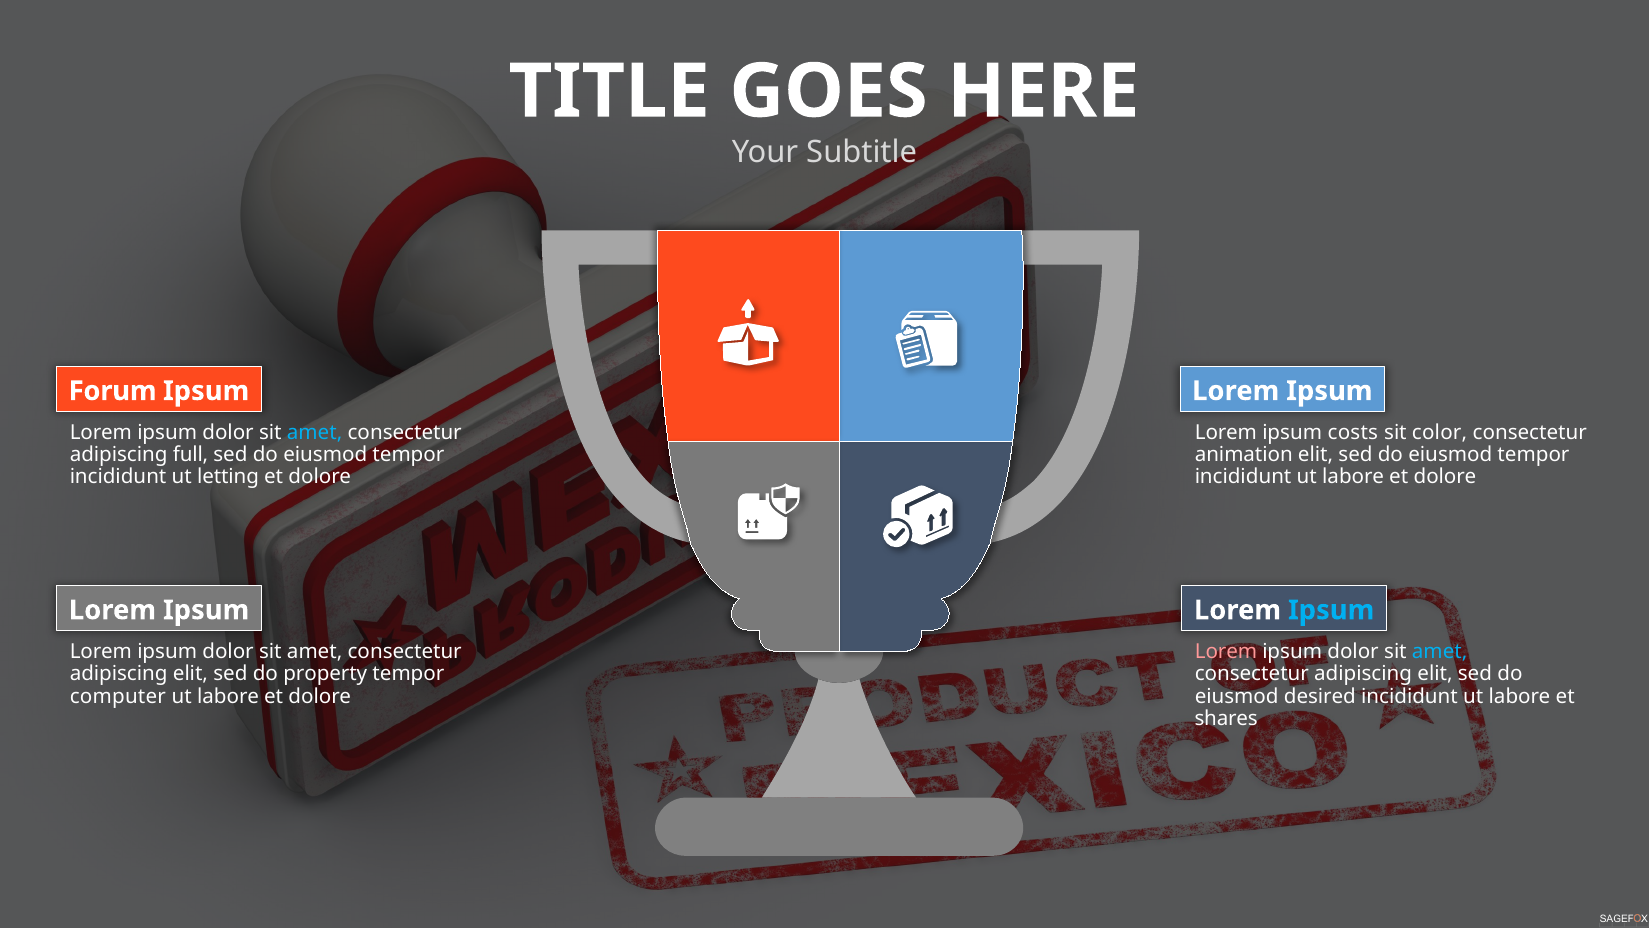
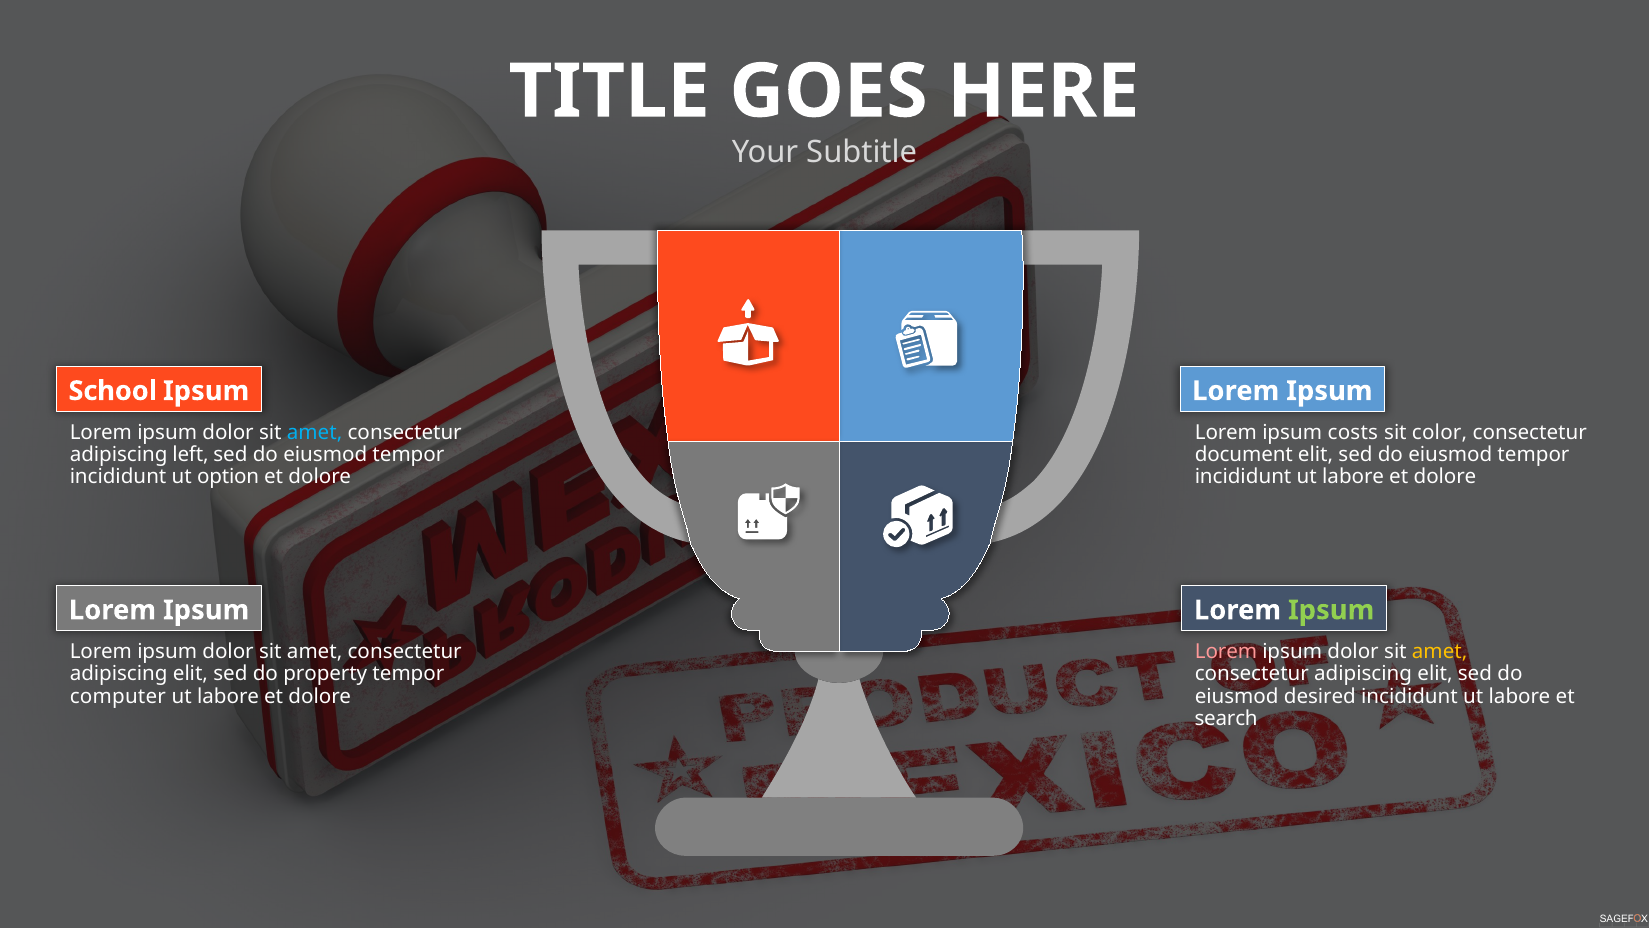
Forum: Forum -> School (113, 391)
full: full -> left (191, 455)
animation: animation -> document (1244, 455)
letting: letting -> option (228, 477)
Ipsum colour: light blue -> light green (1331, 610)
amet colour: light blue -> yellow (1440, 651)
shares: shares -> search (1226, 718)
